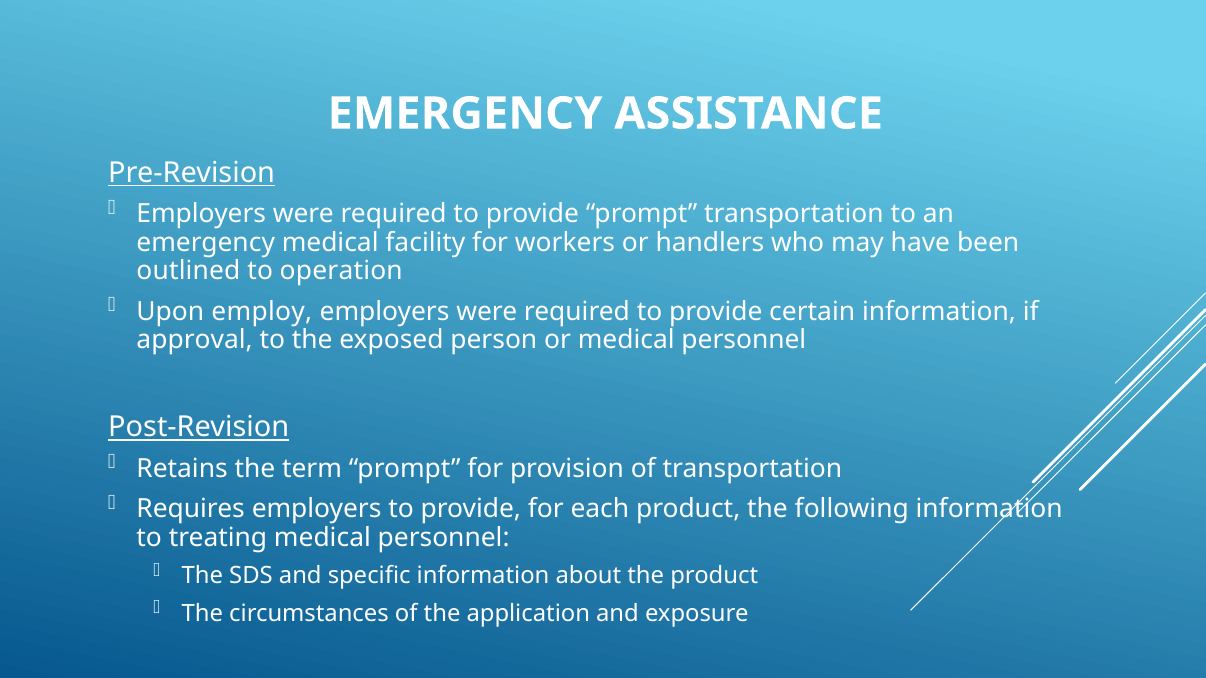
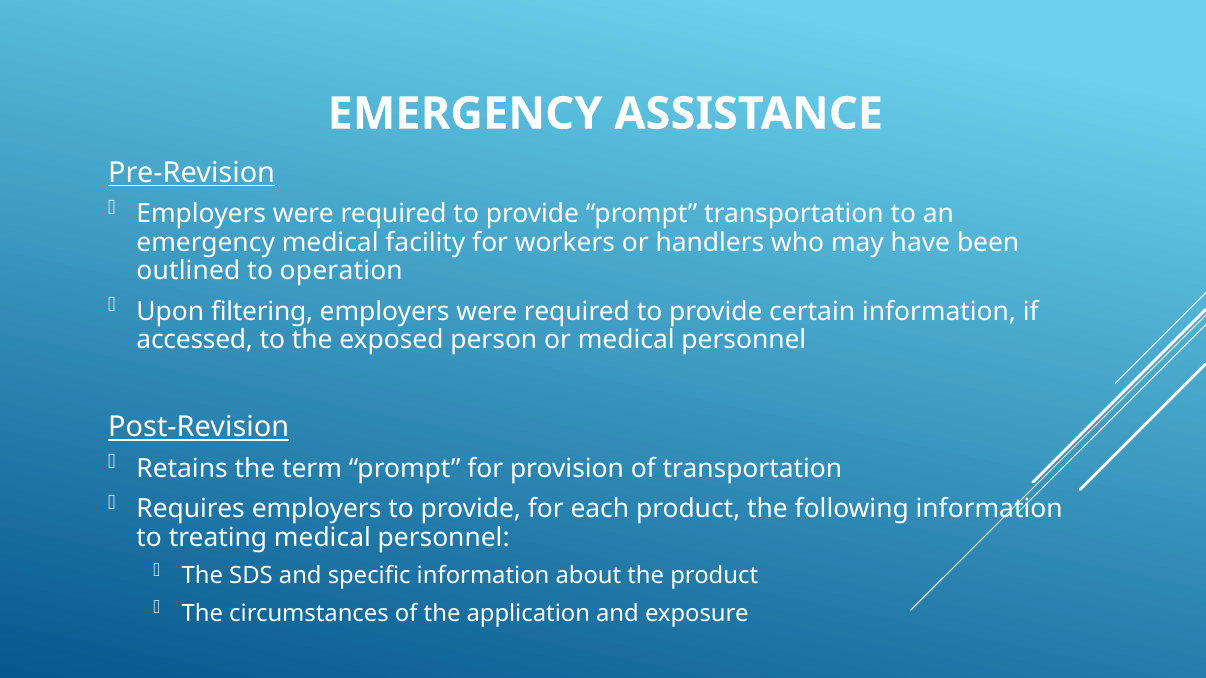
employ: employ -> filtering (262, 312)
approval: approval -> accessed (195, 340)
